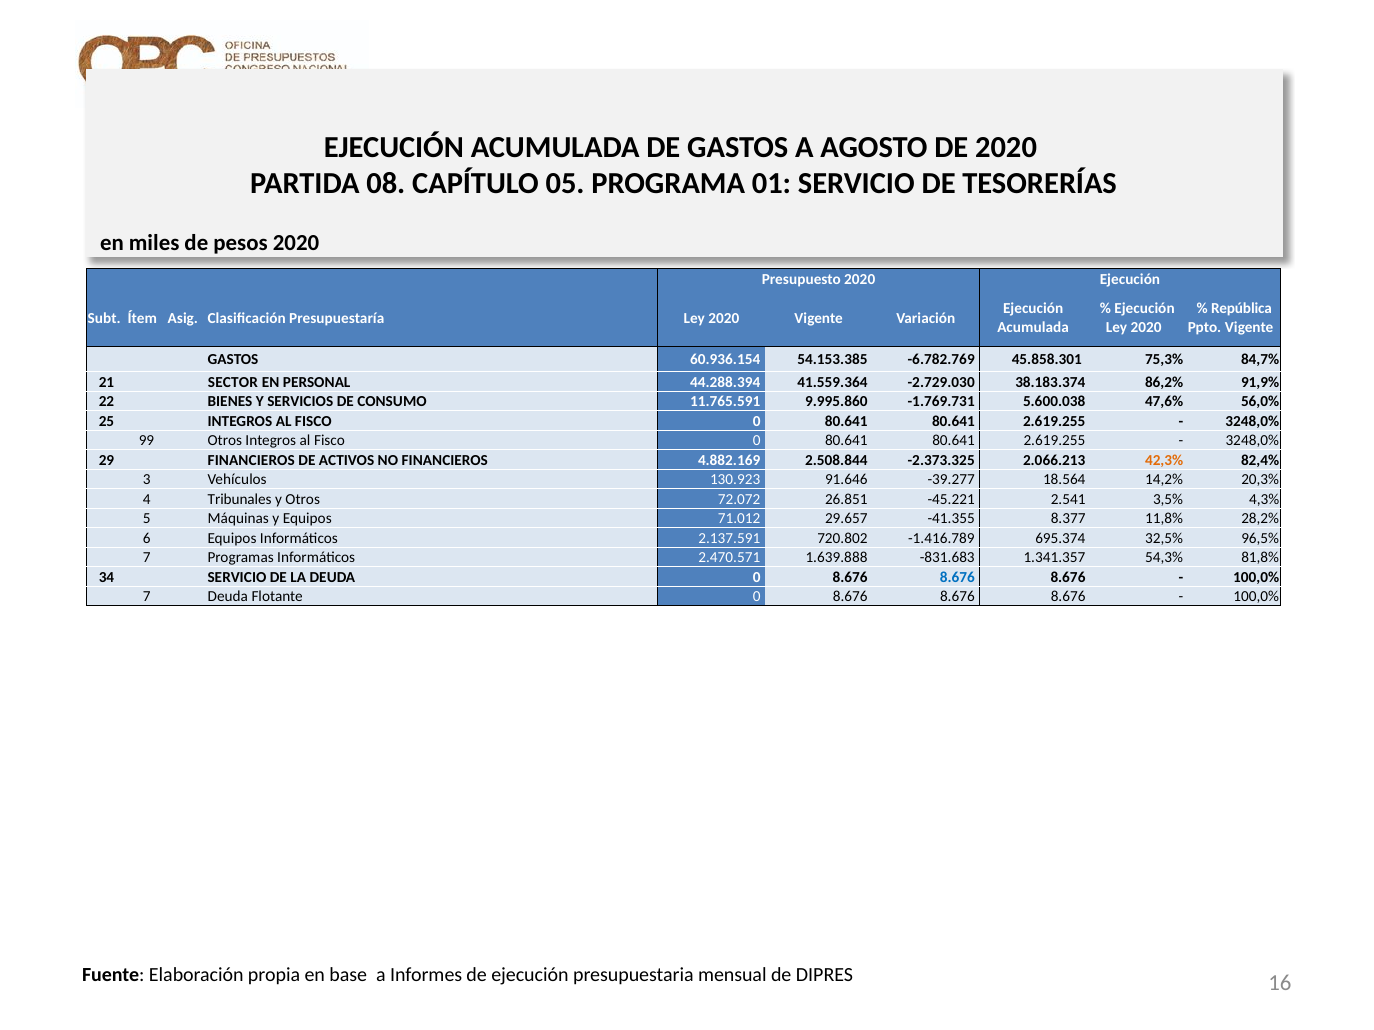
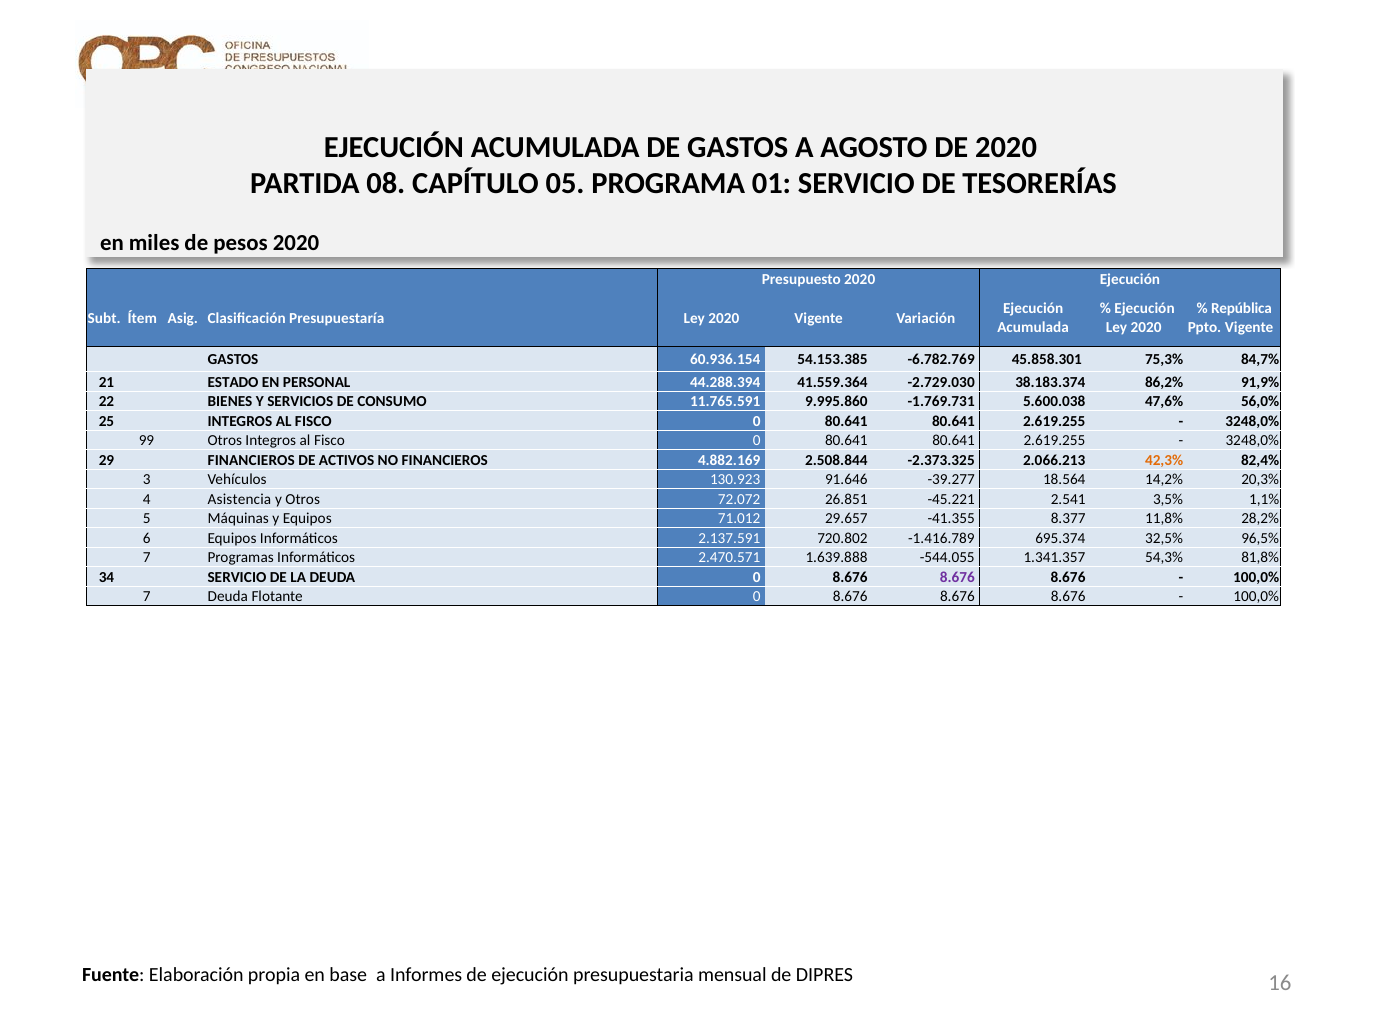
SECTOR: SECTOR -> ESTADO (233, 382)
Tribunales: Tribunales -> Asistencia (240, 500)
4,3%: 4,3% -> 1,1% (1264, 500)
-831.683: -831.683 -> -544.055 (947, 558)
8.676 colour: blue -> purple (957, 578)
